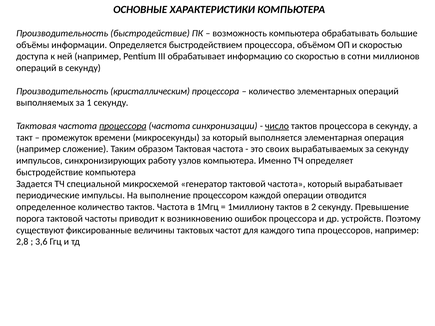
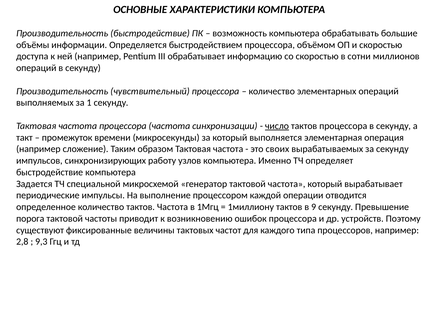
кристаллическим: кристаллическим -> чувствительный (150, 91)
процессора underline: present -> none (123, 126)
2: 2 -> 9 (314, 207)
3,6: 3,6 -> 9,3 (41, 242)
